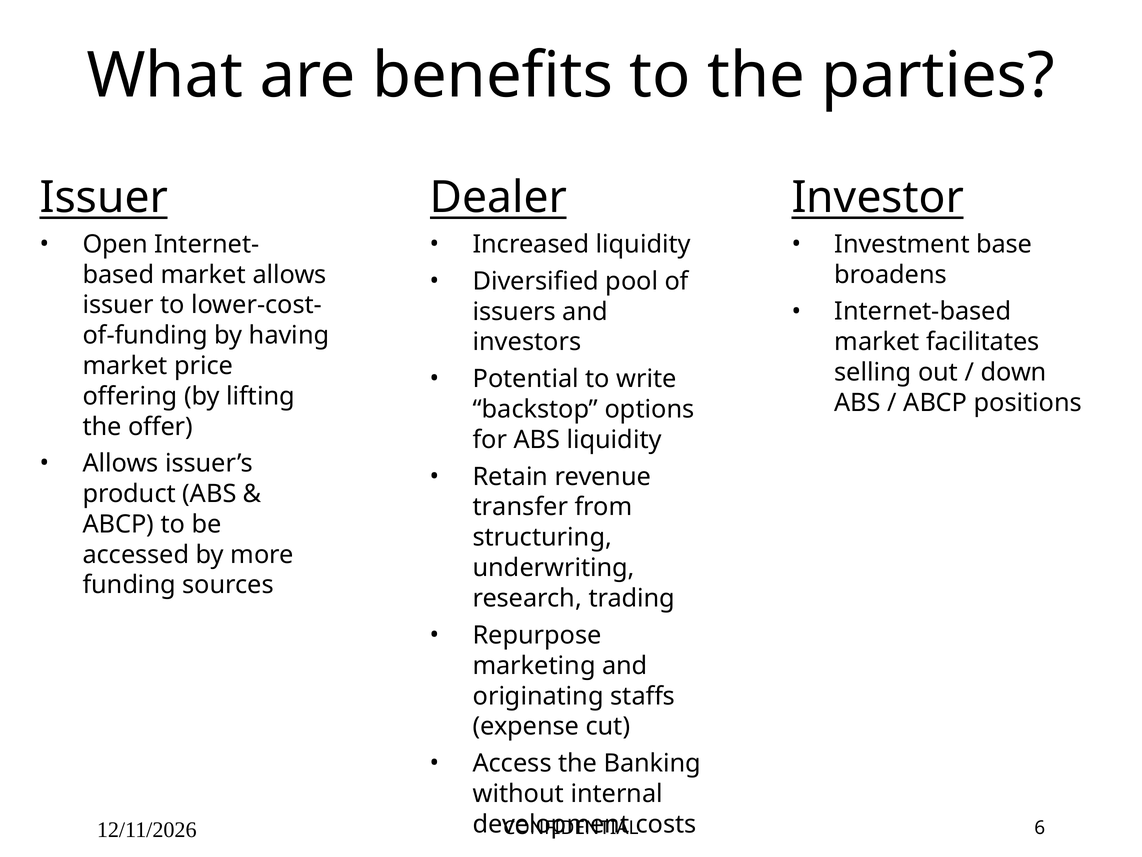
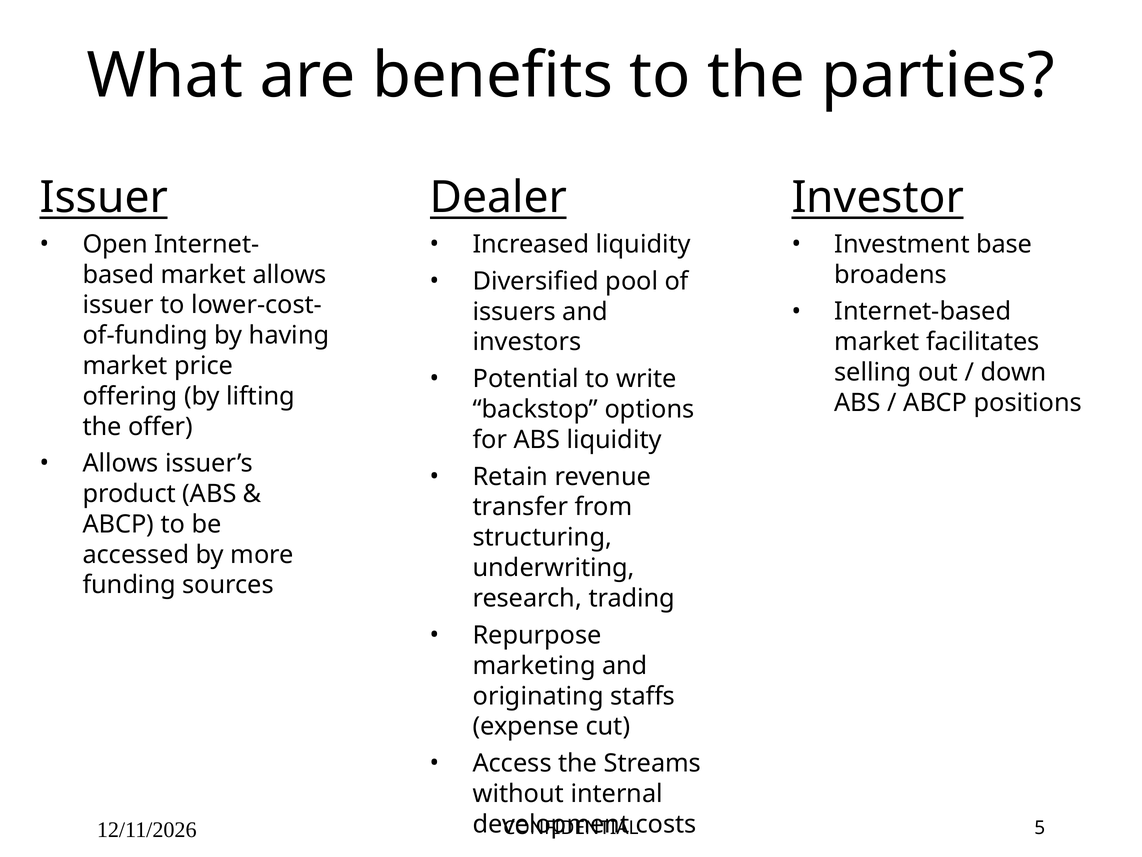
Banking: Banking -> Streams (652, 763)
6: 6 -> 5 (1040, 827)
